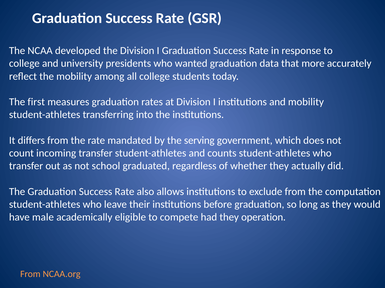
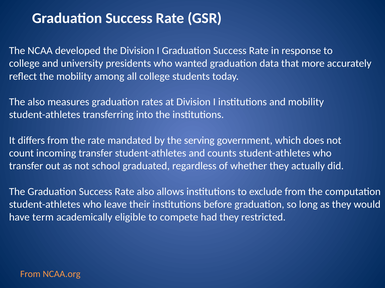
The first: first -> also (36, 102)
male: male -> term (43, 218)
operation: operation -> restricted (263, 218)
